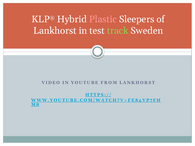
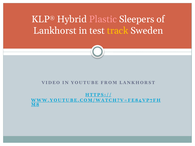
track colour: light green -> yellow (118, 31)
